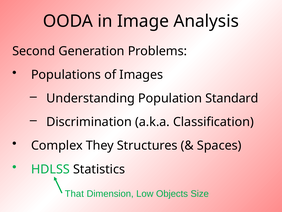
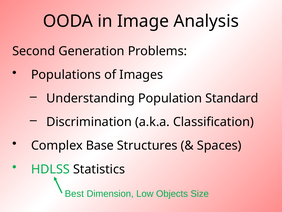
They: They -> Base (100, 145)
That: That -> Best (74, 193)
